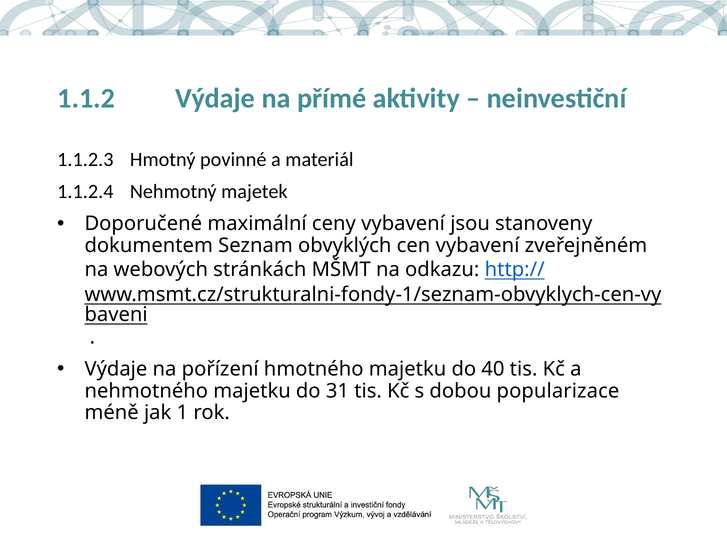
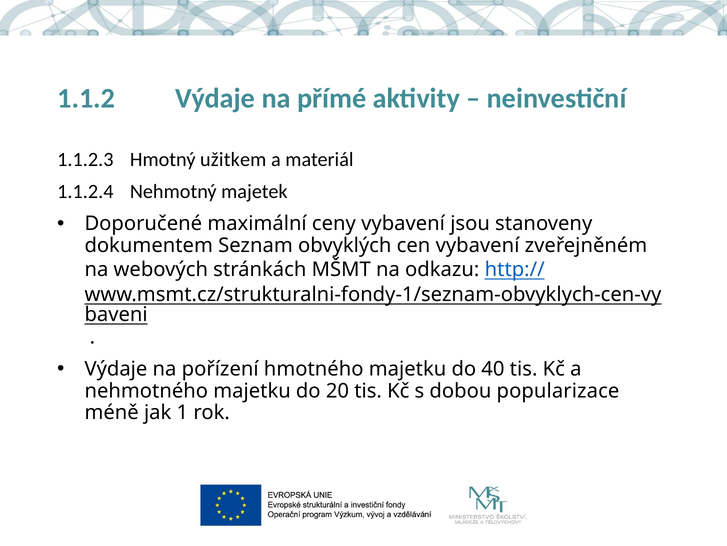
povinné: povinné -> užitkem (233, 160)
31: 31 -> 20 (337, 390)
